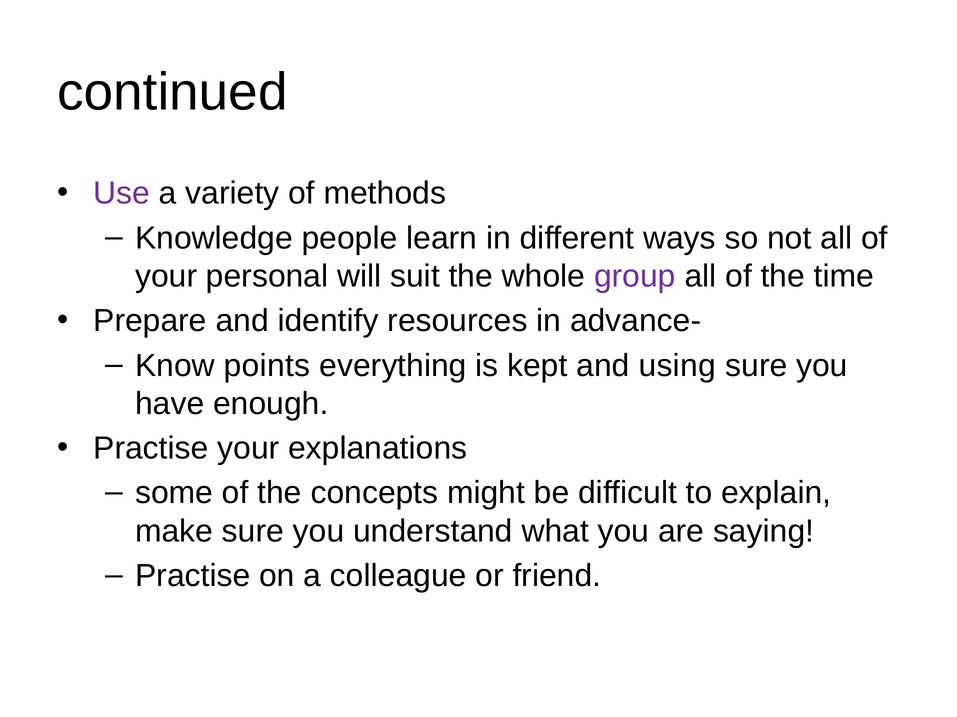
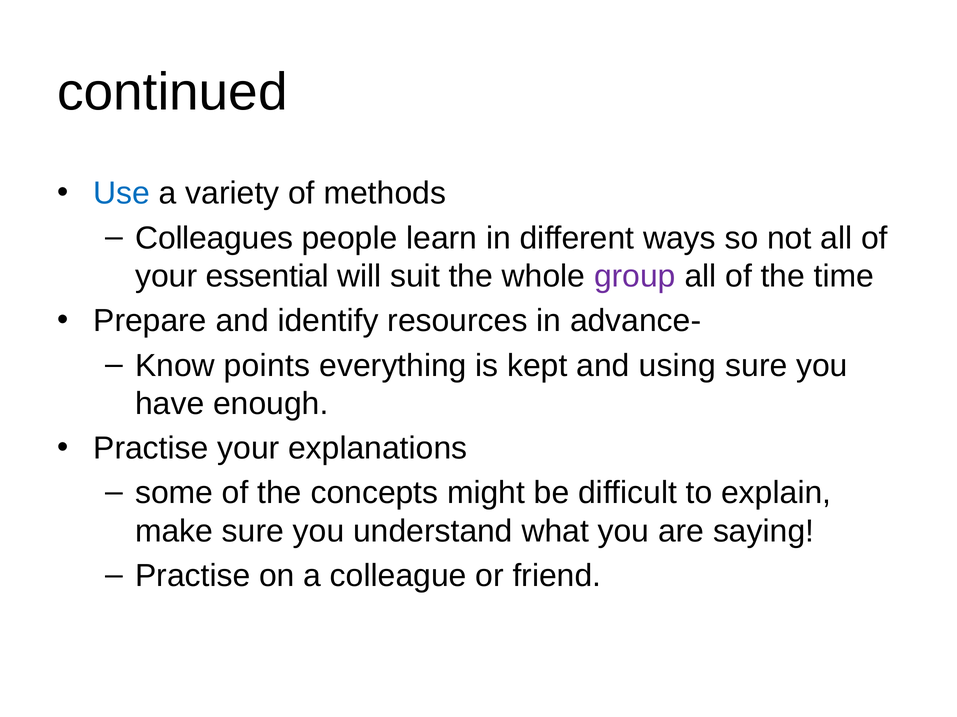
Use colour: purple -> blue (122, 194)
Knowledge: Knowledge -> Colleagues (214, 238)
personal: personal -> essential (267, 277)
